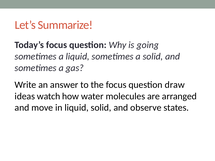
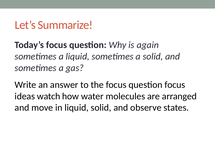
going: going -> again (148, 45)
question draw: draw -> focus (175, 85)
